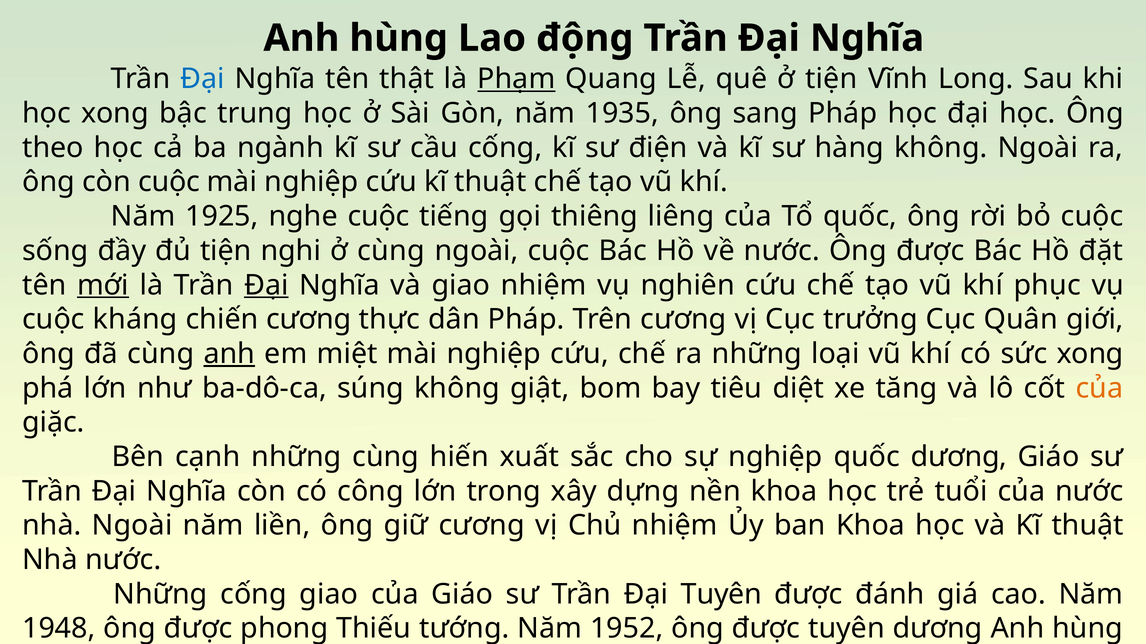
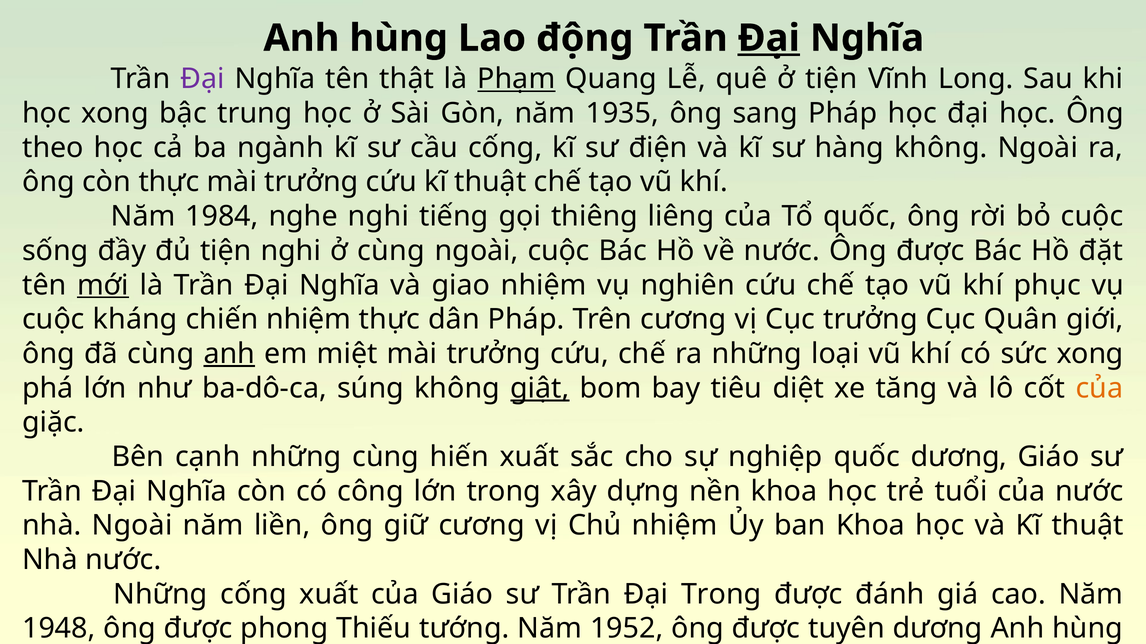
Đại underline: none -> present (769, 38)
Đại colour: blue -> purple (202, 79)
còn cuộc: cuộc -> thực (169, 182)
nghiệp: nghiệp -> trưởng (311, 182)
1925: 1925 -> 1984 (222, 217)
nghe cuộc: cuộc -> nghi (378, 217)
Đại underline: present -> none (266, 285)
chiến cương: cương -> nhiệm (309, 320)
miệt mài nghiệp: nghiệp -> trưởng (494, 354)
giật underline: none -> present (540, 388)
cống giao: giao -> xuất (329, 595)
Đại Tuyên: Tuyên -> Trong (721, 595)
